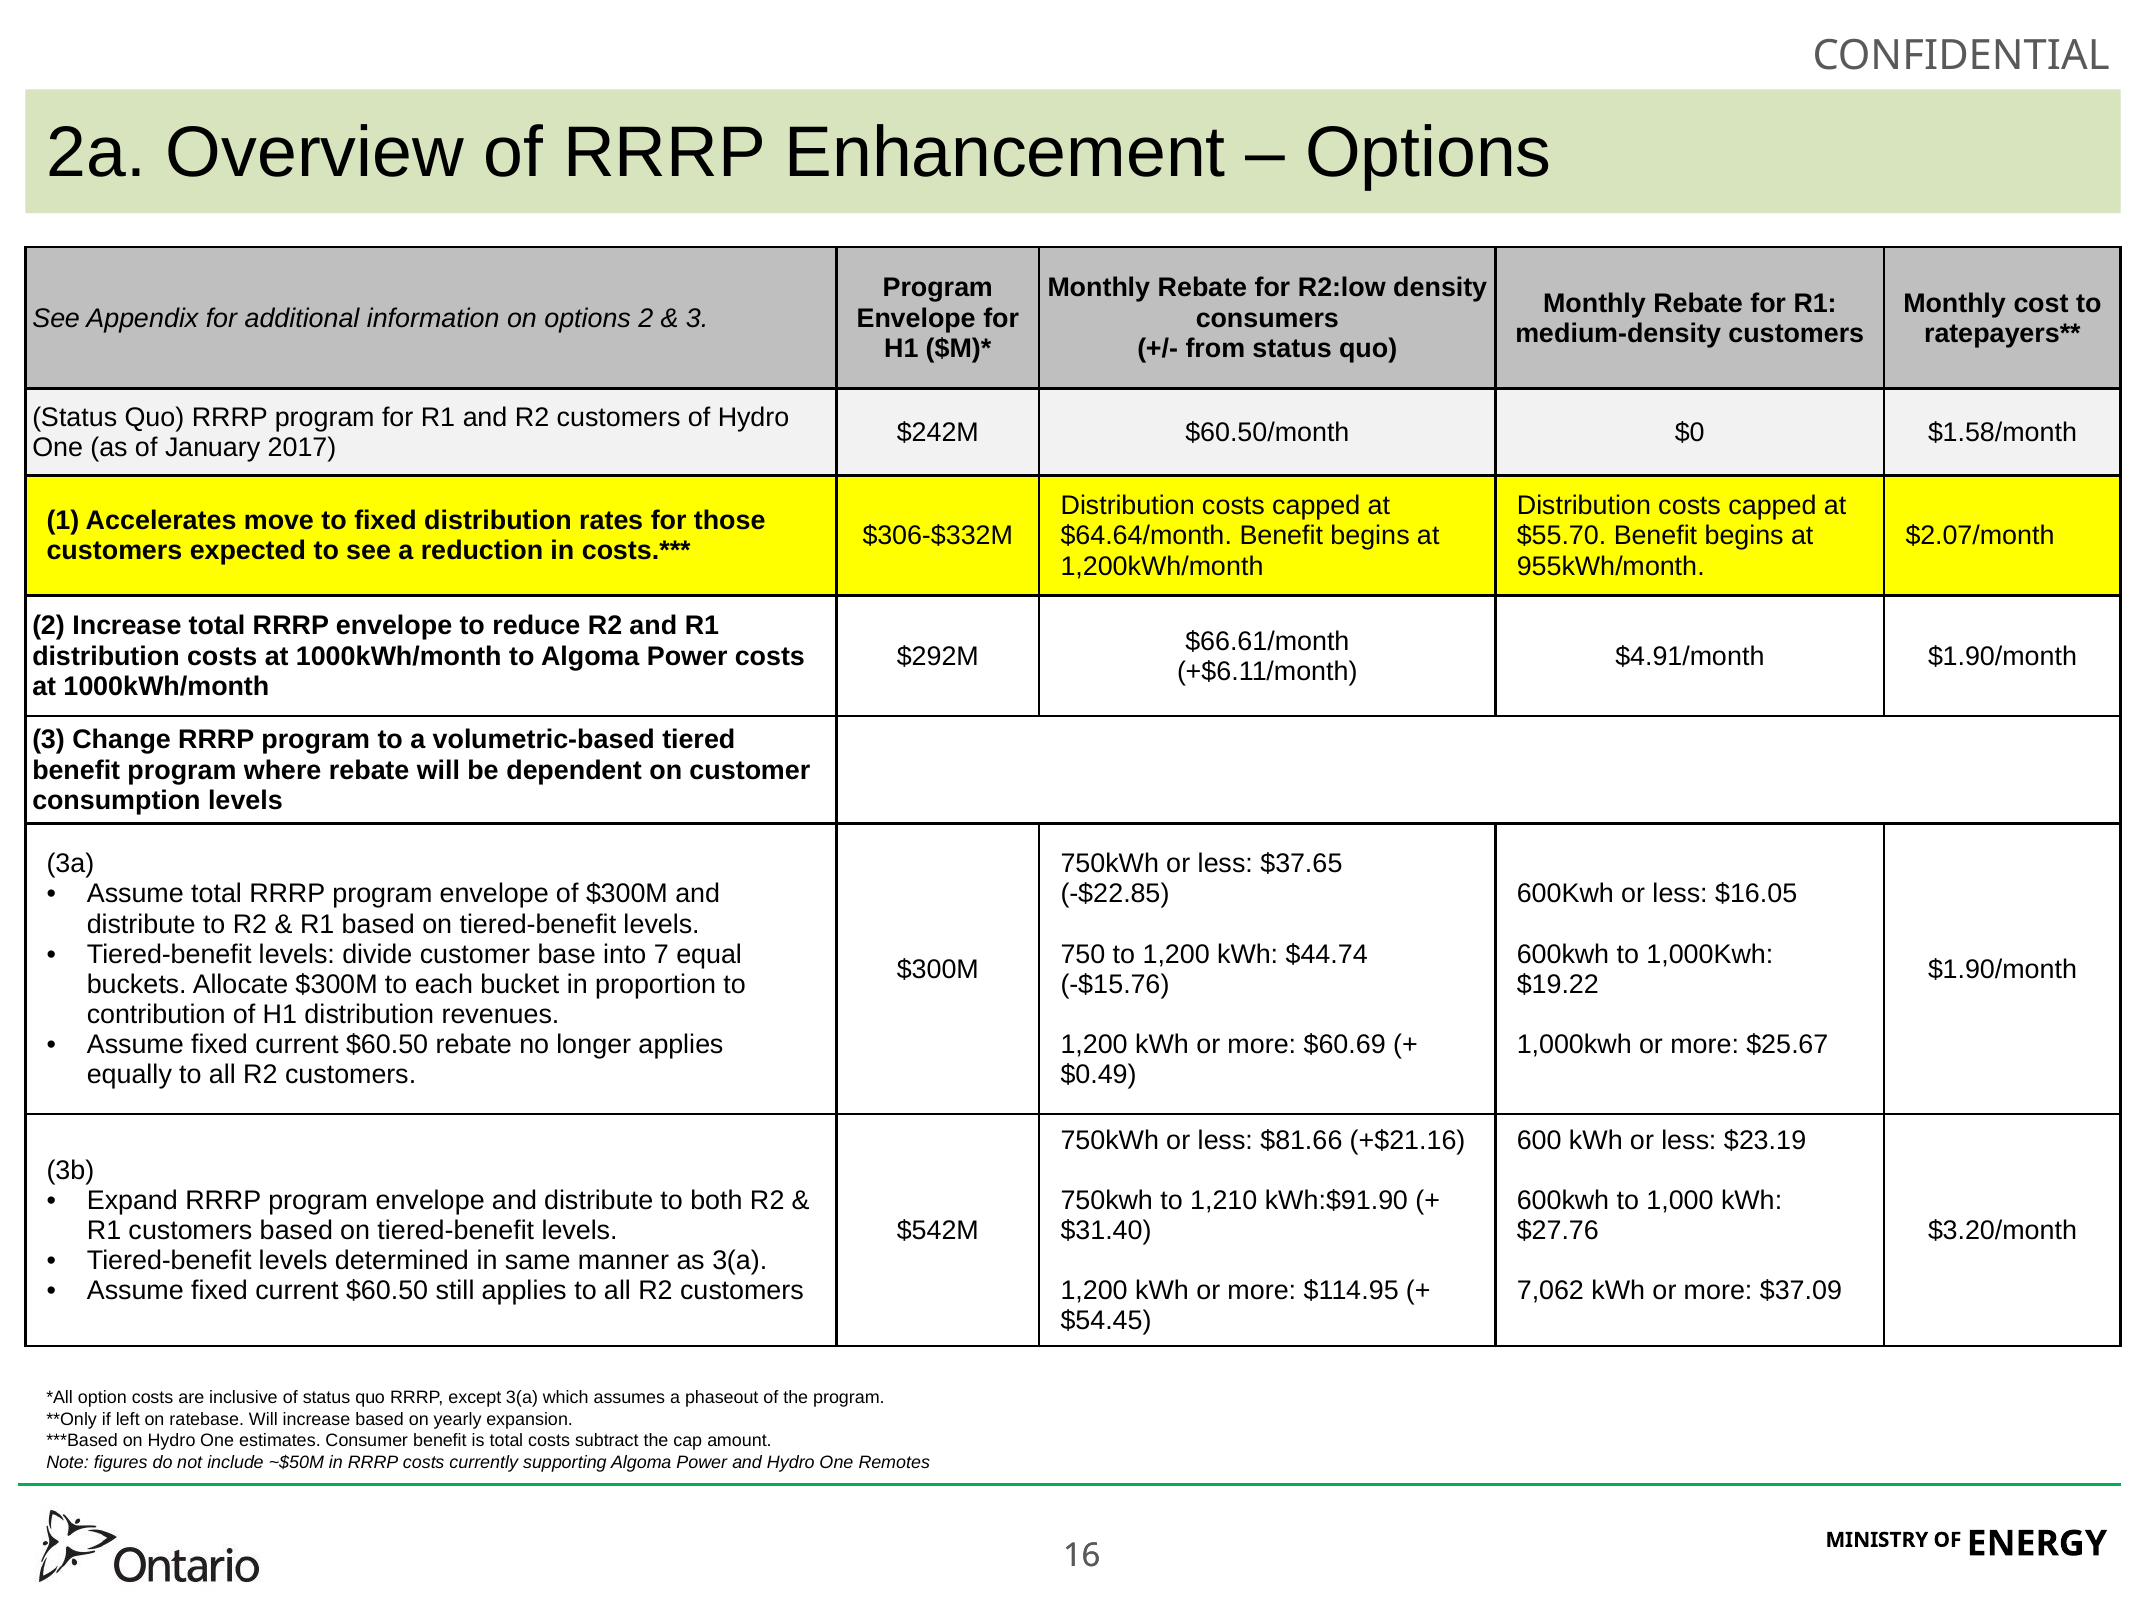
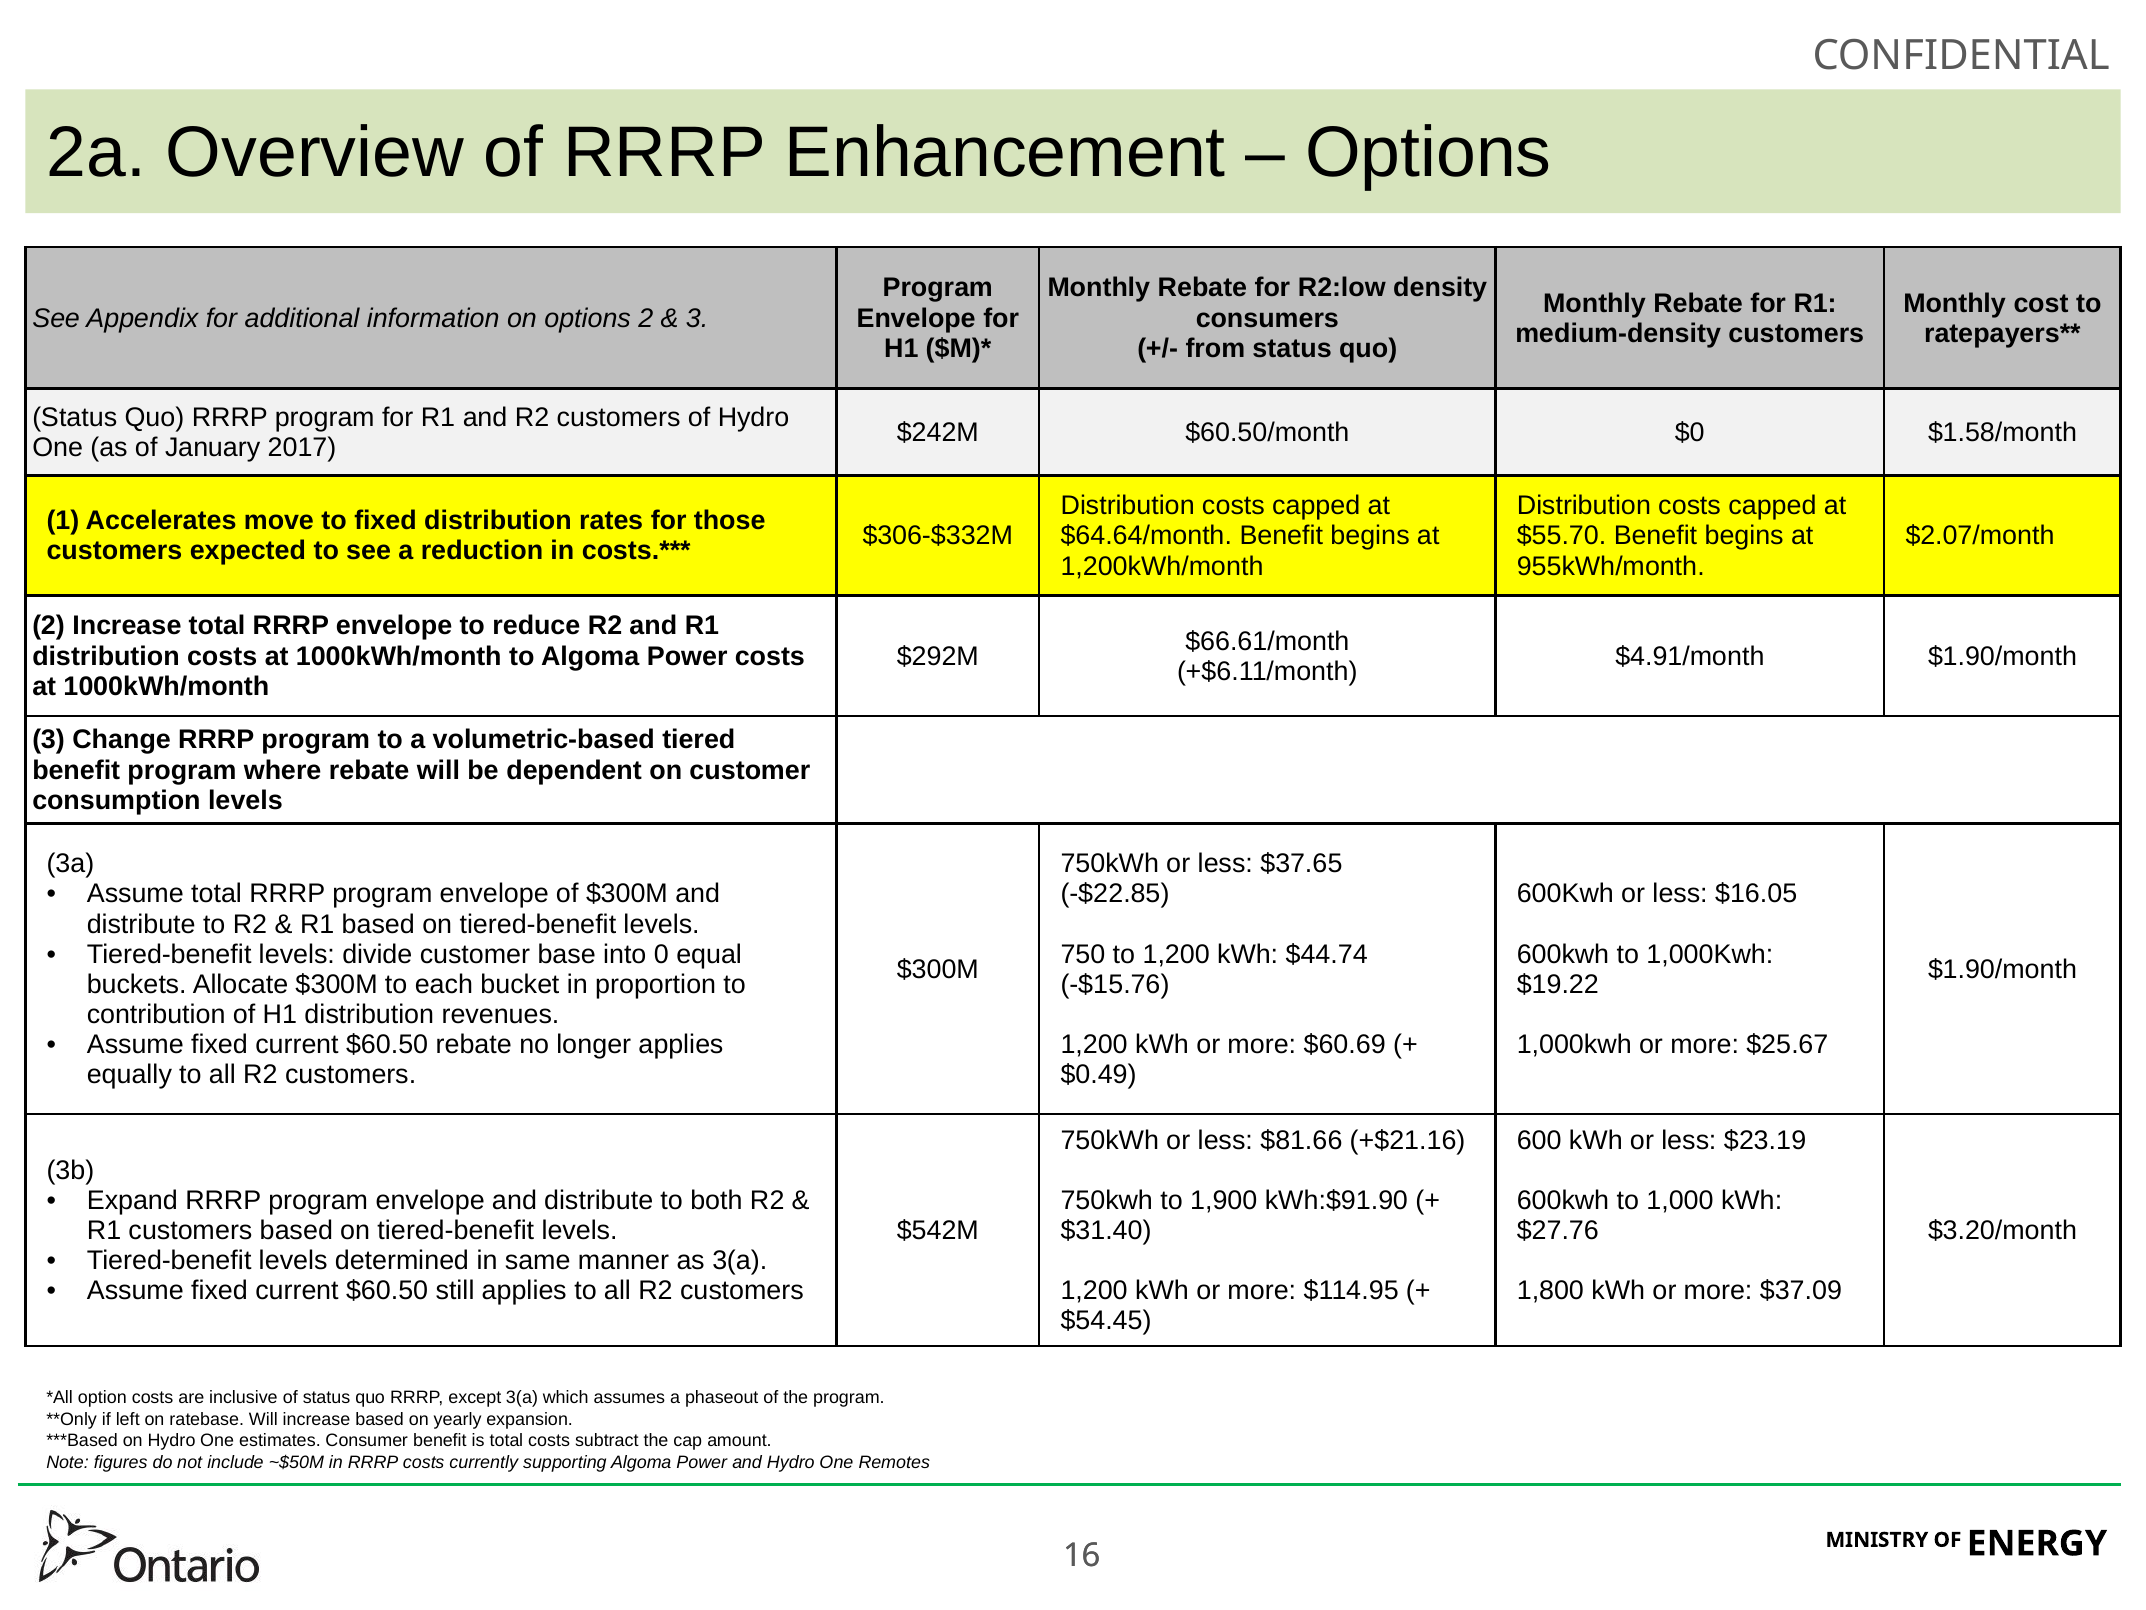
7: 7 -> 0 (661, 954)
1,210: 1,210 -> 1,900 (1224, 1200)
7,062: 7,062 -> 1,800 (1550, 1290)
